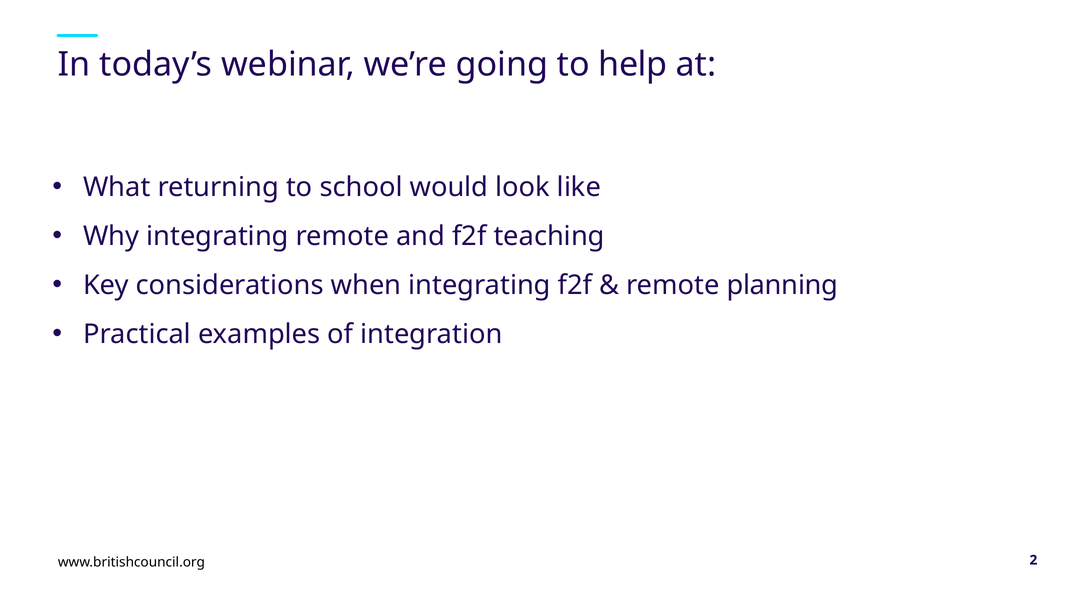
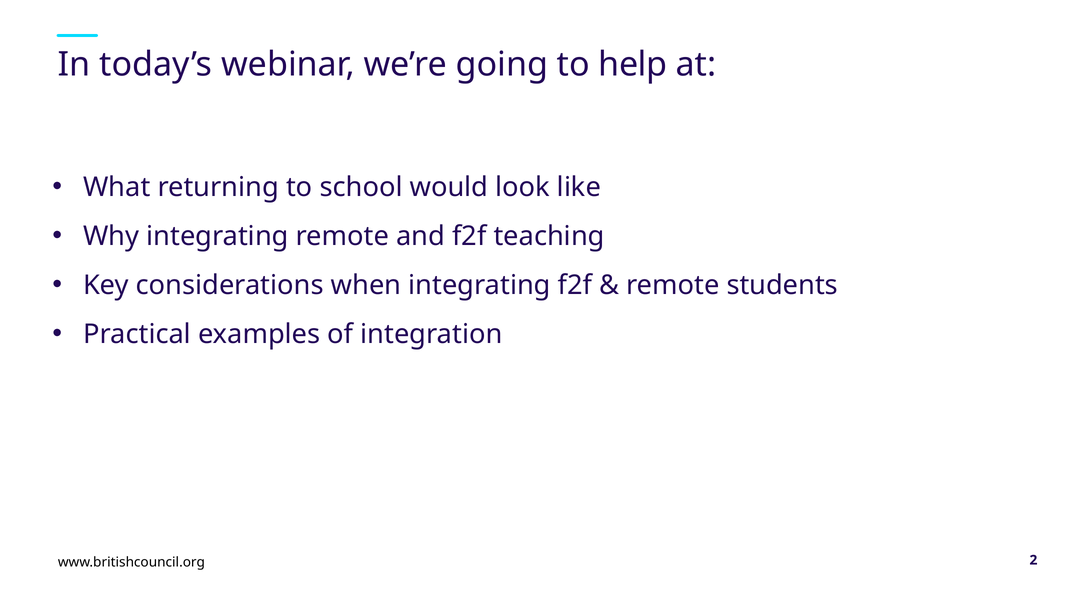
planning: planning -> students (782, 286)
